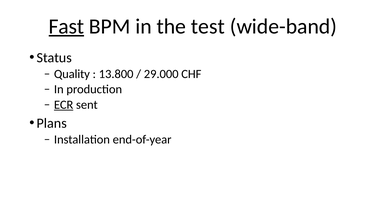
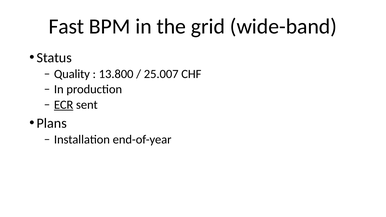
Fast underline: present -> none (66, 26)
test: test -> grid (208, 26)
29.000: 29.000 -> 25.007 (161, 74)
